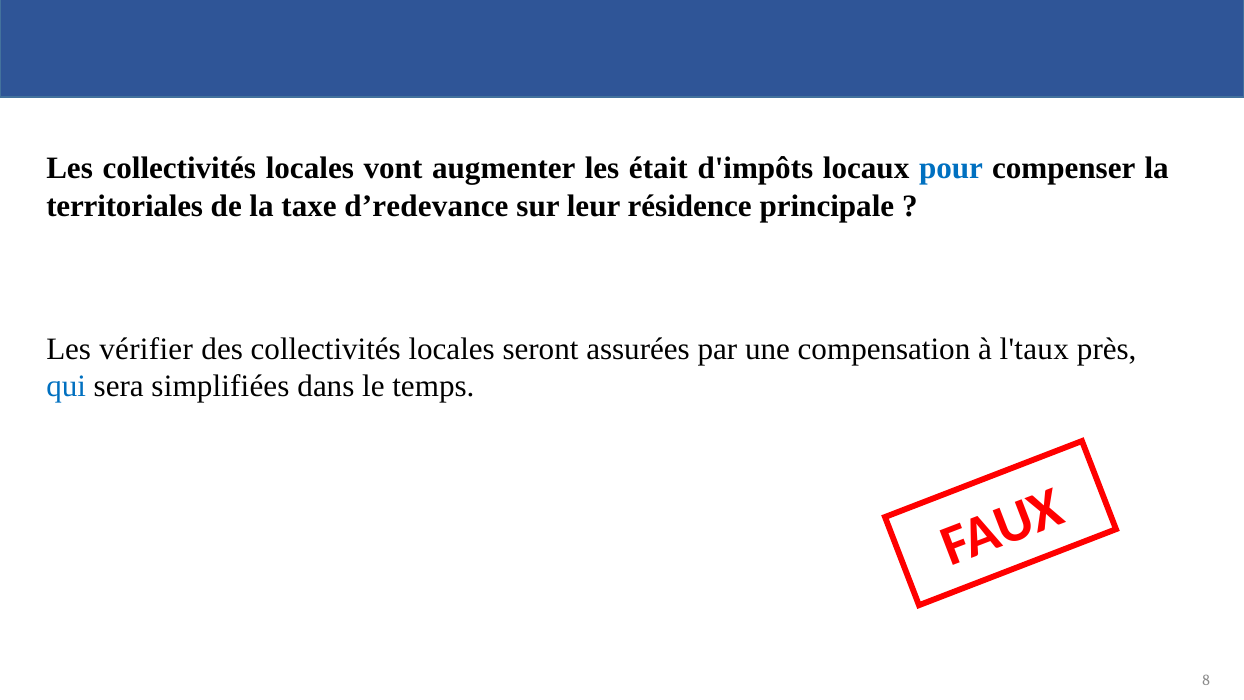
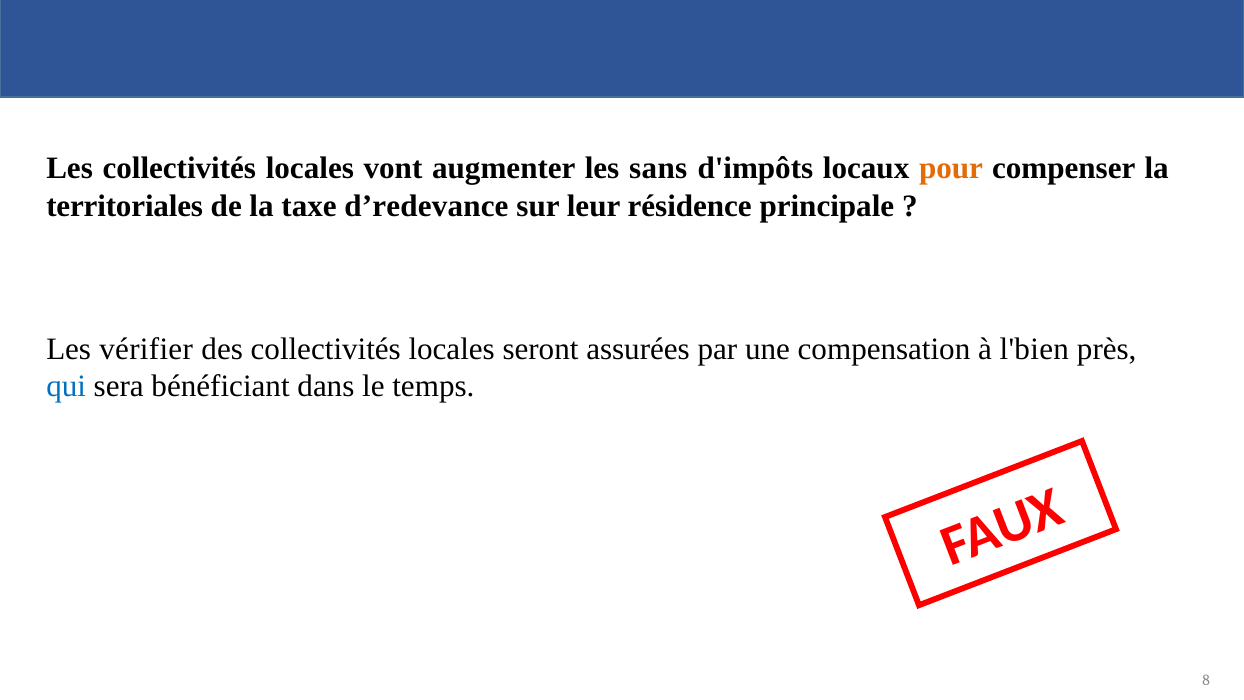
était: était -> sans (658, 169)
pour colour: blue -> orange (951, 169)
l'taux: l'taux -> l'bien (1034, 349)
simplifiées: simplifiées -> bénéficiant (221, 386)
